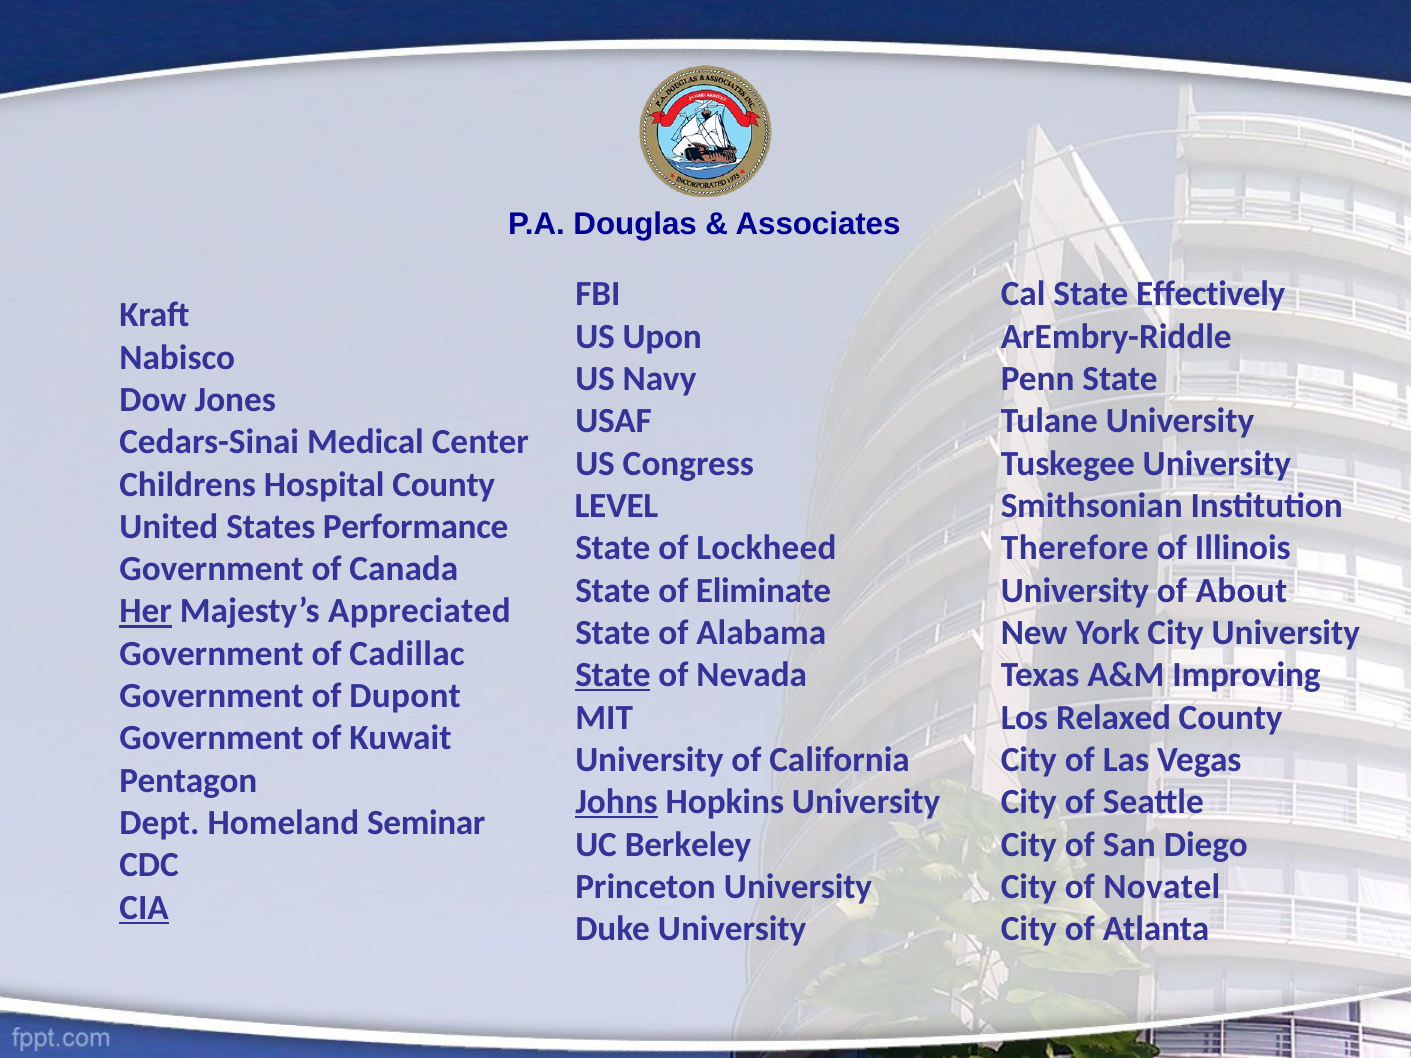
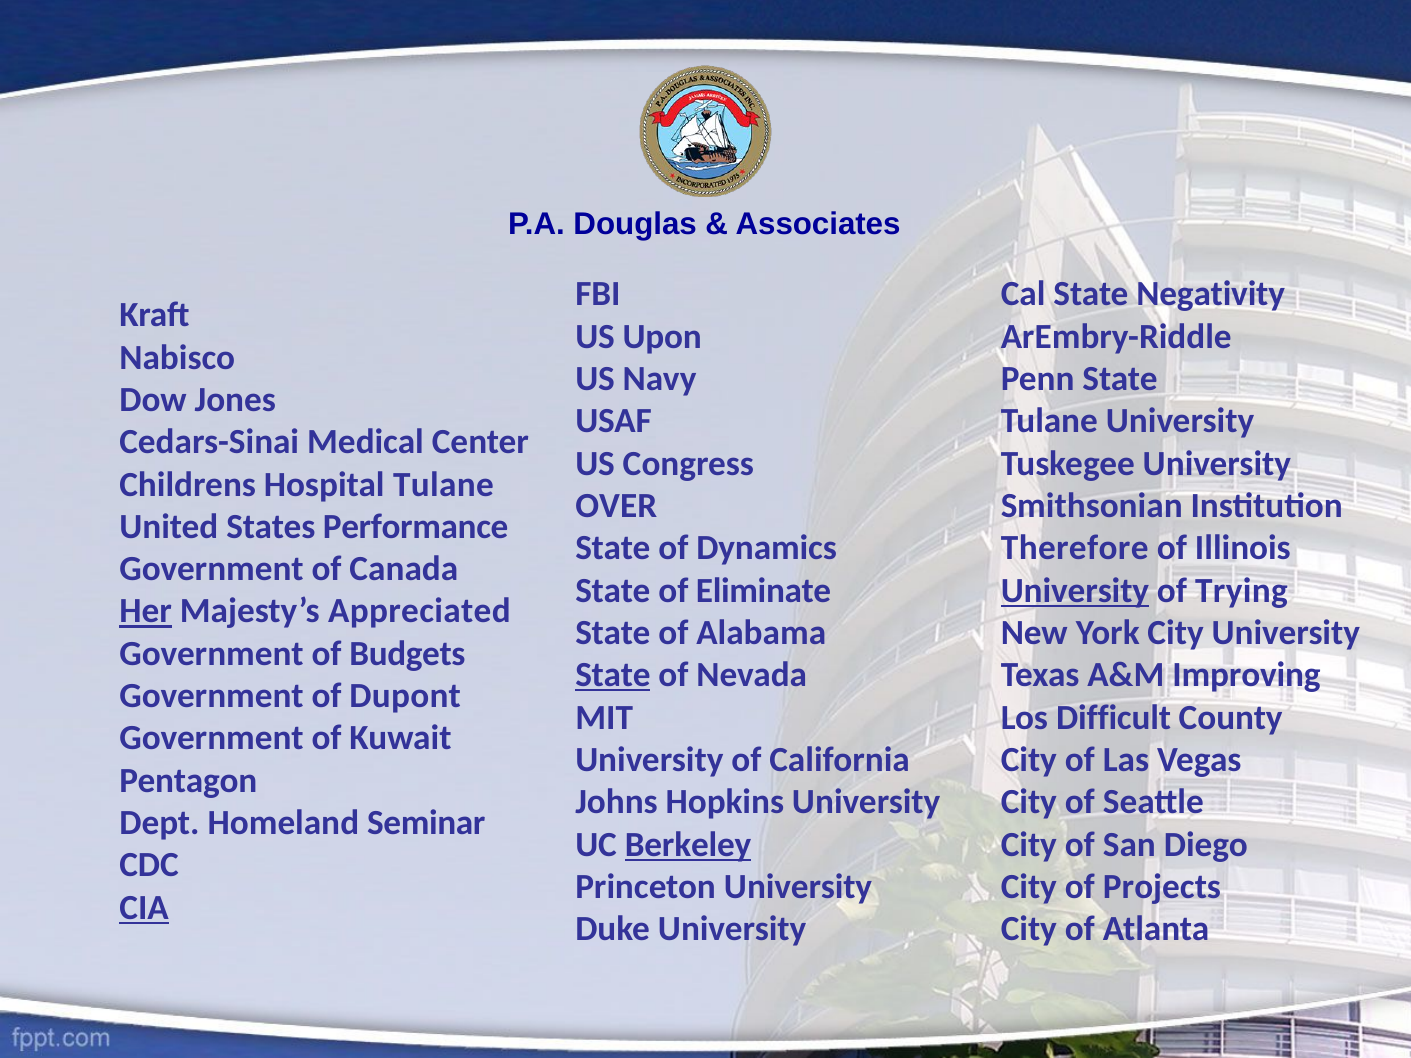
Effectively: Effectively -> Negativity (1211, 294)
Hospital County: County -> Tulane (443, 484)
LEVEL: LEVEL -> OVER (616, 506)
Lockheed: Lockheed -> Dynamics (767, 548)
University underline: none -> present (1075, 591)
About: About -> Trying (1242, 591)
Cadillac: Cadillac -> Budgets (407, 654)
Relaxed: Relaxed -> Difficult (1114, 718)
Johns underline: present -> none (616, 802)
Berkeley underline: none -> present (688, 845)
Novatel: Novatel -> Projects (1162, 887)
